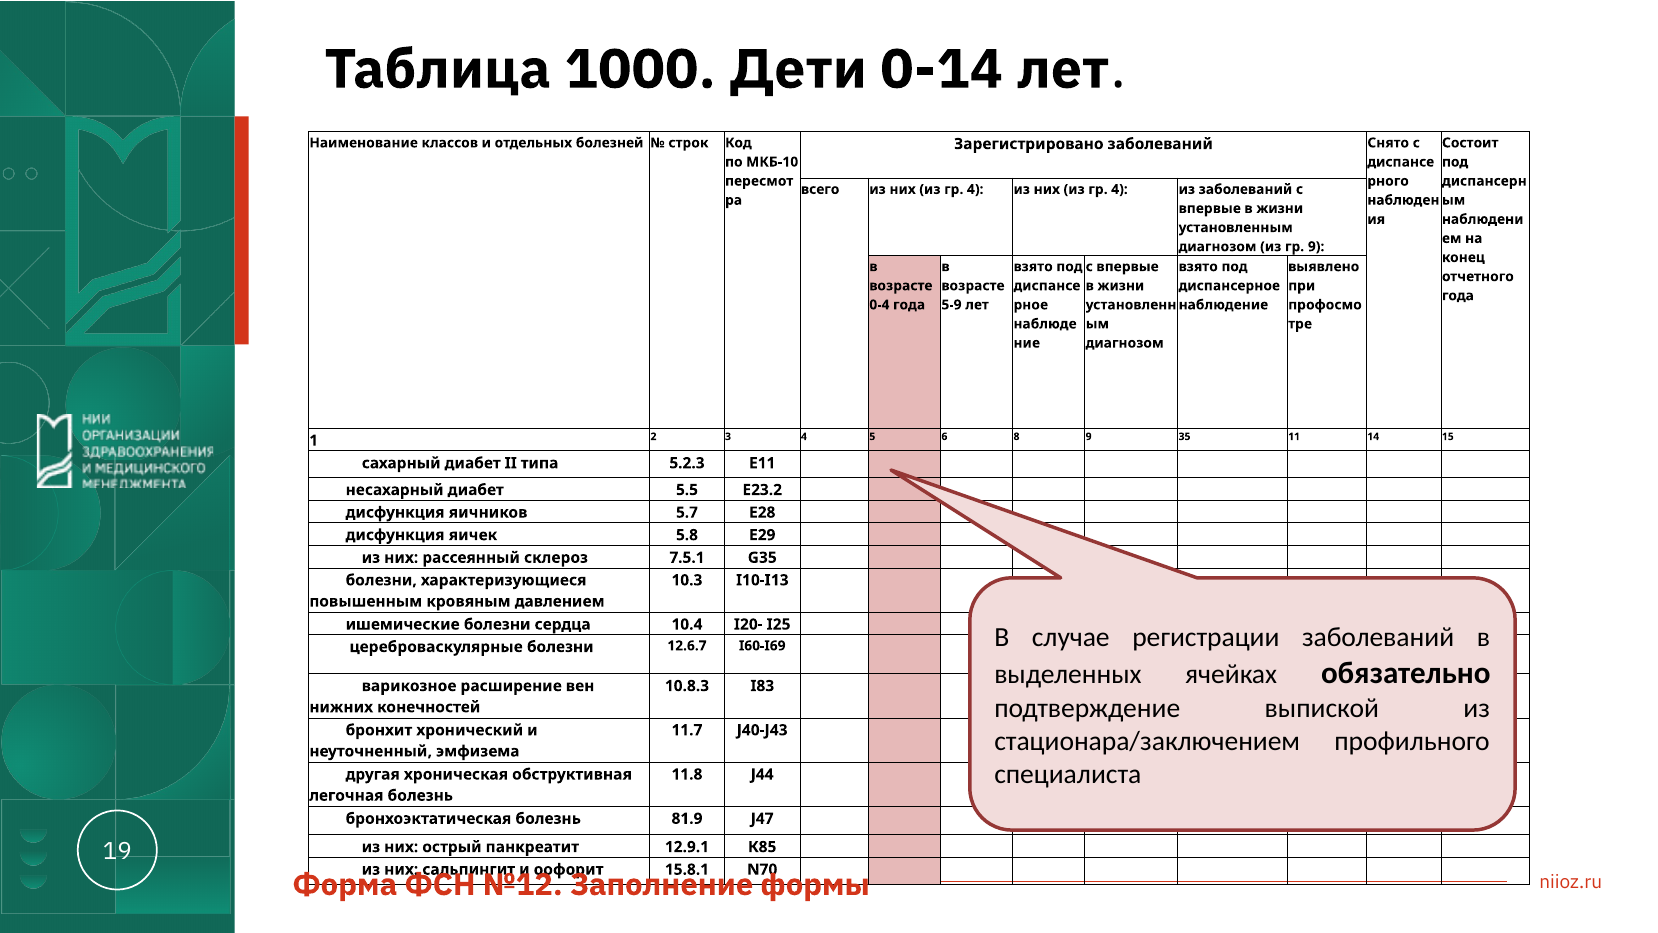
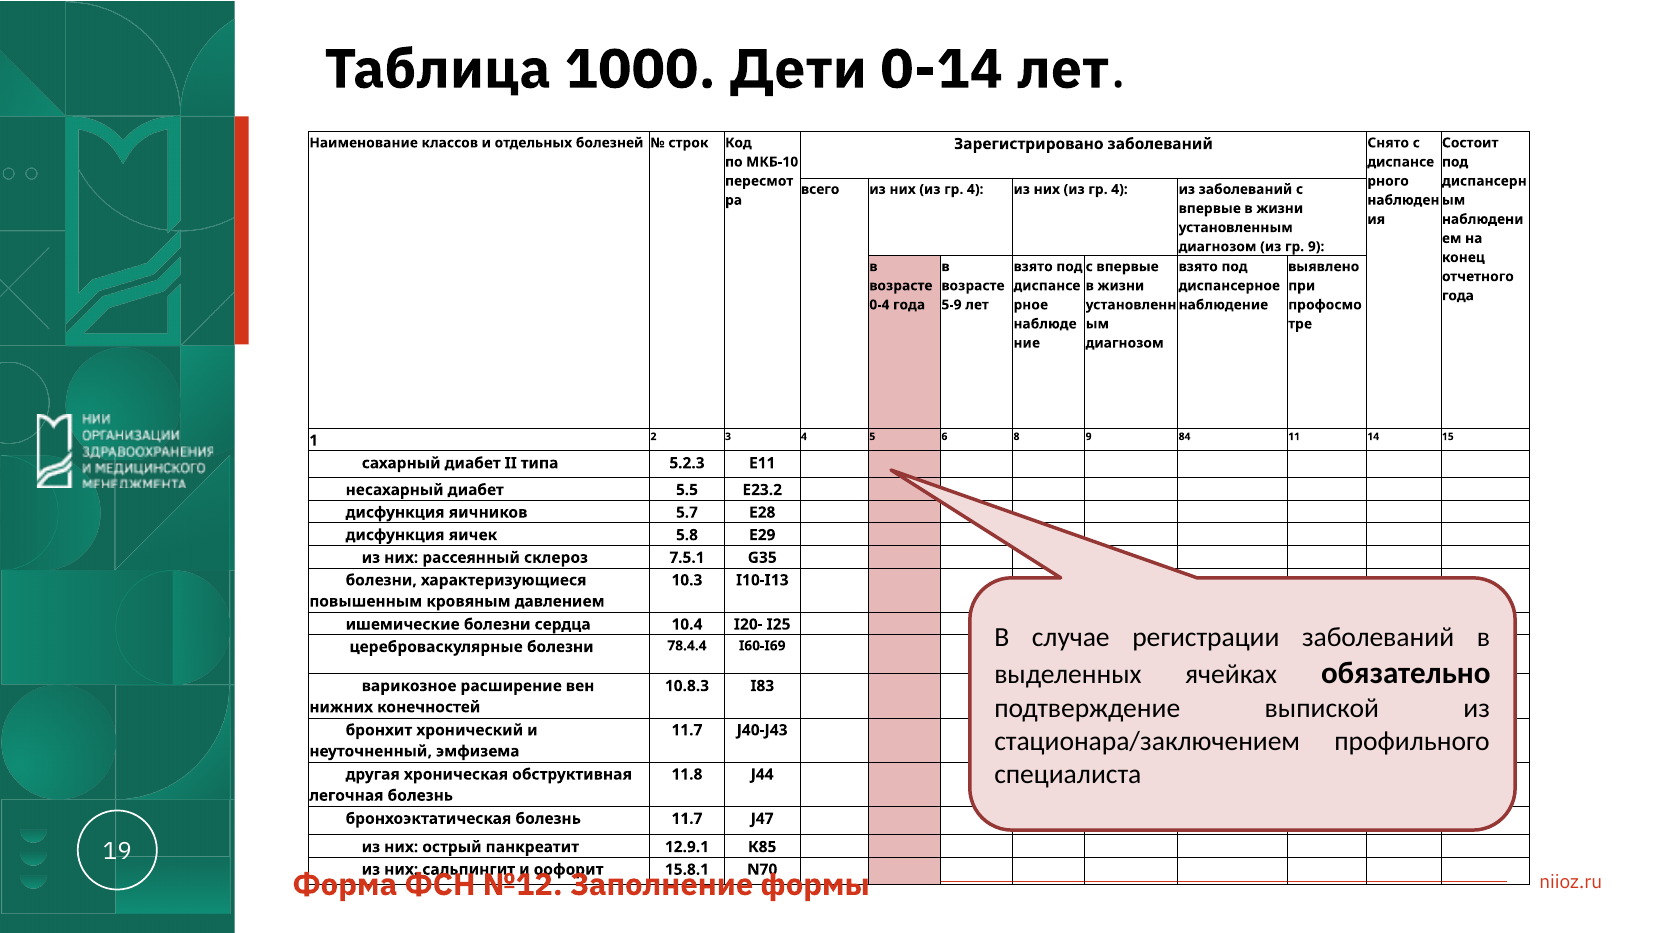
35: 35 -> 84 (1185, 436)
12.6.7: 12.6.7 -> 78.4.4 (687, 646)
болезнь 81.9: 81.9 -> 11.7 (687, 818)
